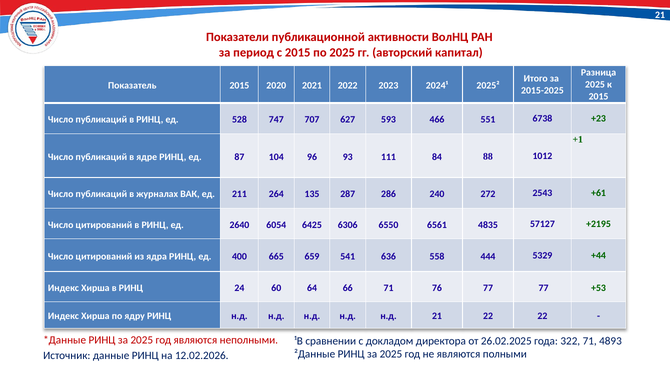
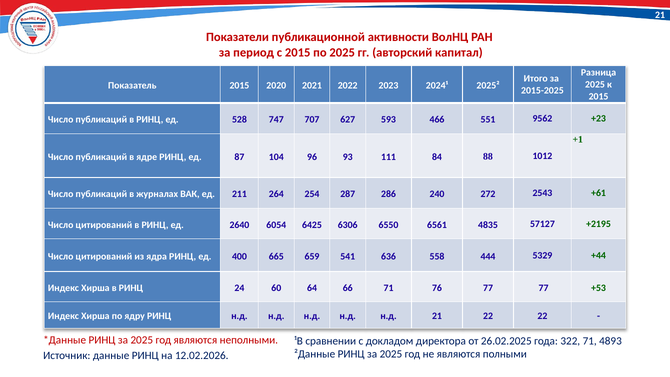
6738: 6738 -> 9562 (542, 119)
135: 135 -> 254 (312, 194)
